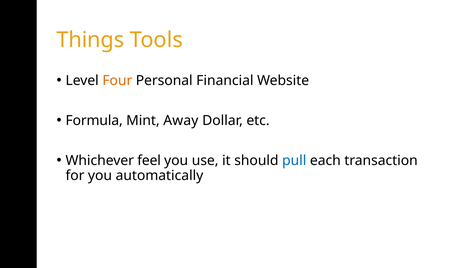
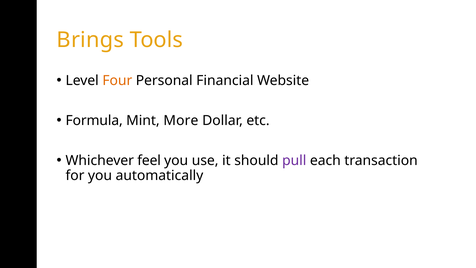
Things: Things -> Brings (90, 40)
Away: Away -> More (181, 120)
pull colour: blue -> purple (294, 160)
